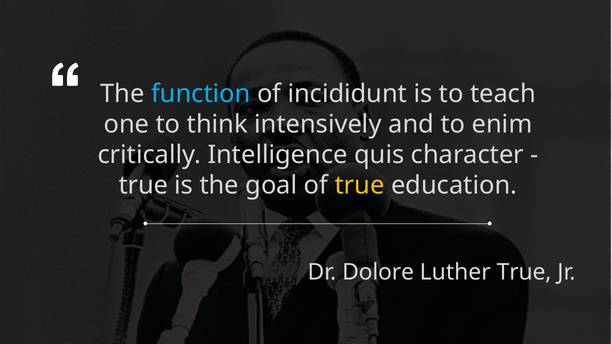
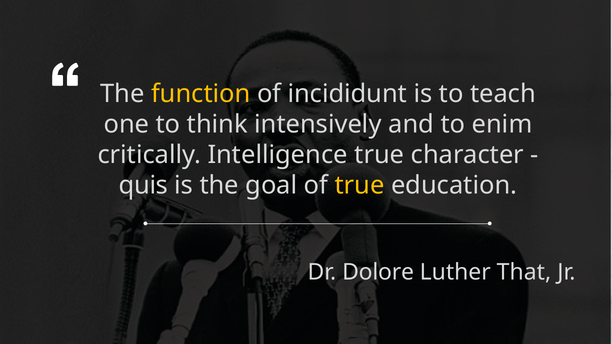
function colour: light blue -> yellow (201, 94)
Intelligence quis: quis -> true (379, 155)
true: true -> quis (143, 186)
Luther True: True -> That (524, 272)
